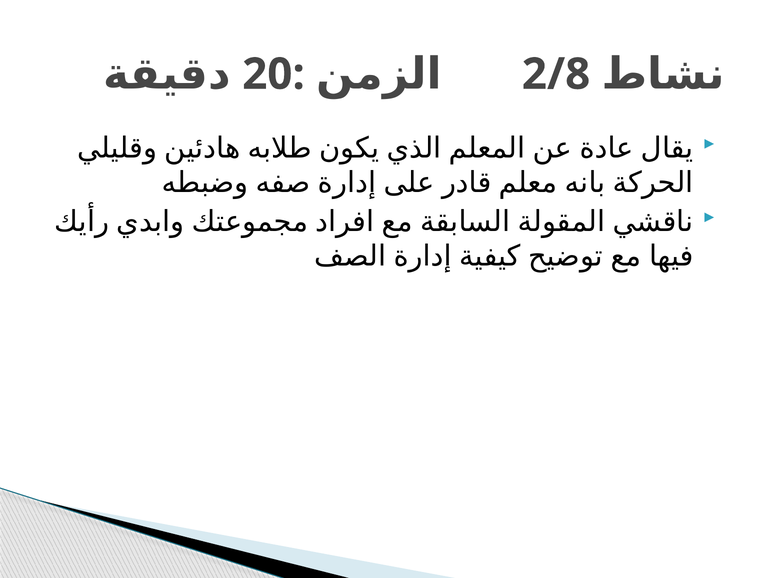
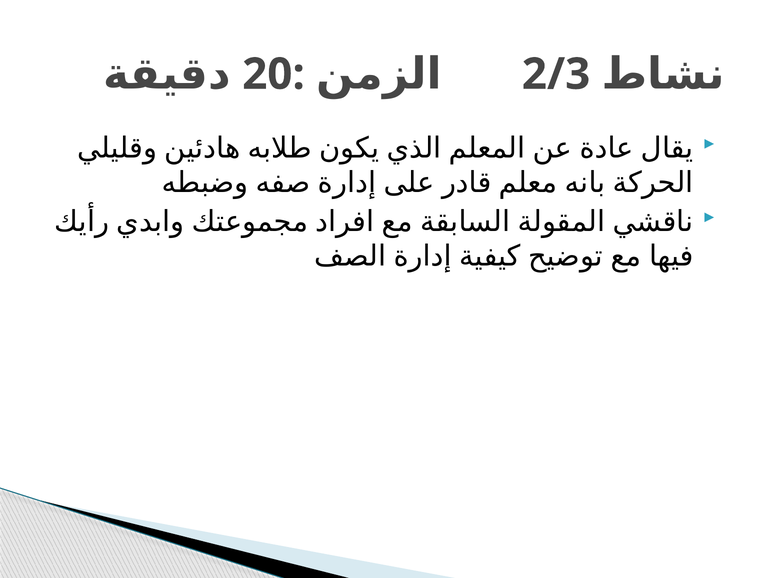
2/8: 2/8 -> 2/3 (556, 74)
